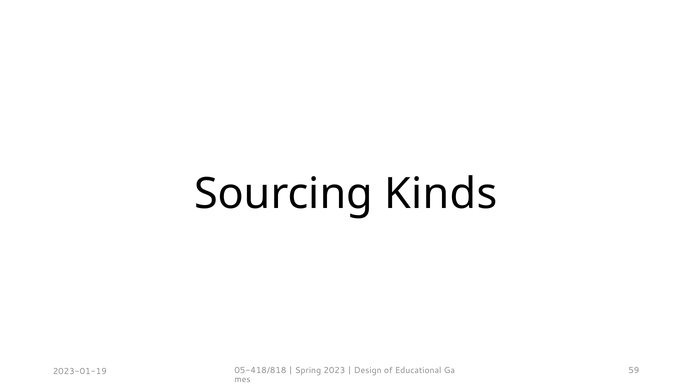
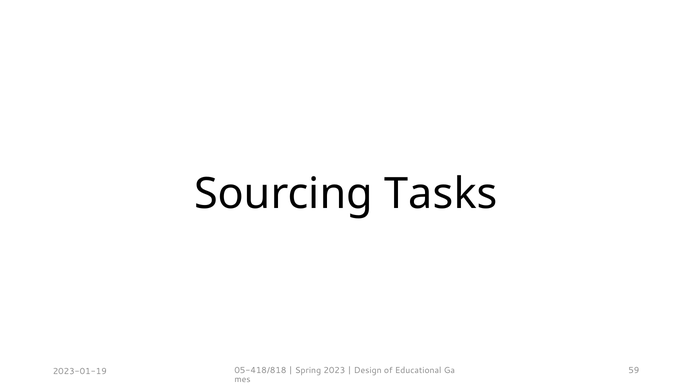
Kinds: Kinds -> Tasks (441, 194)
